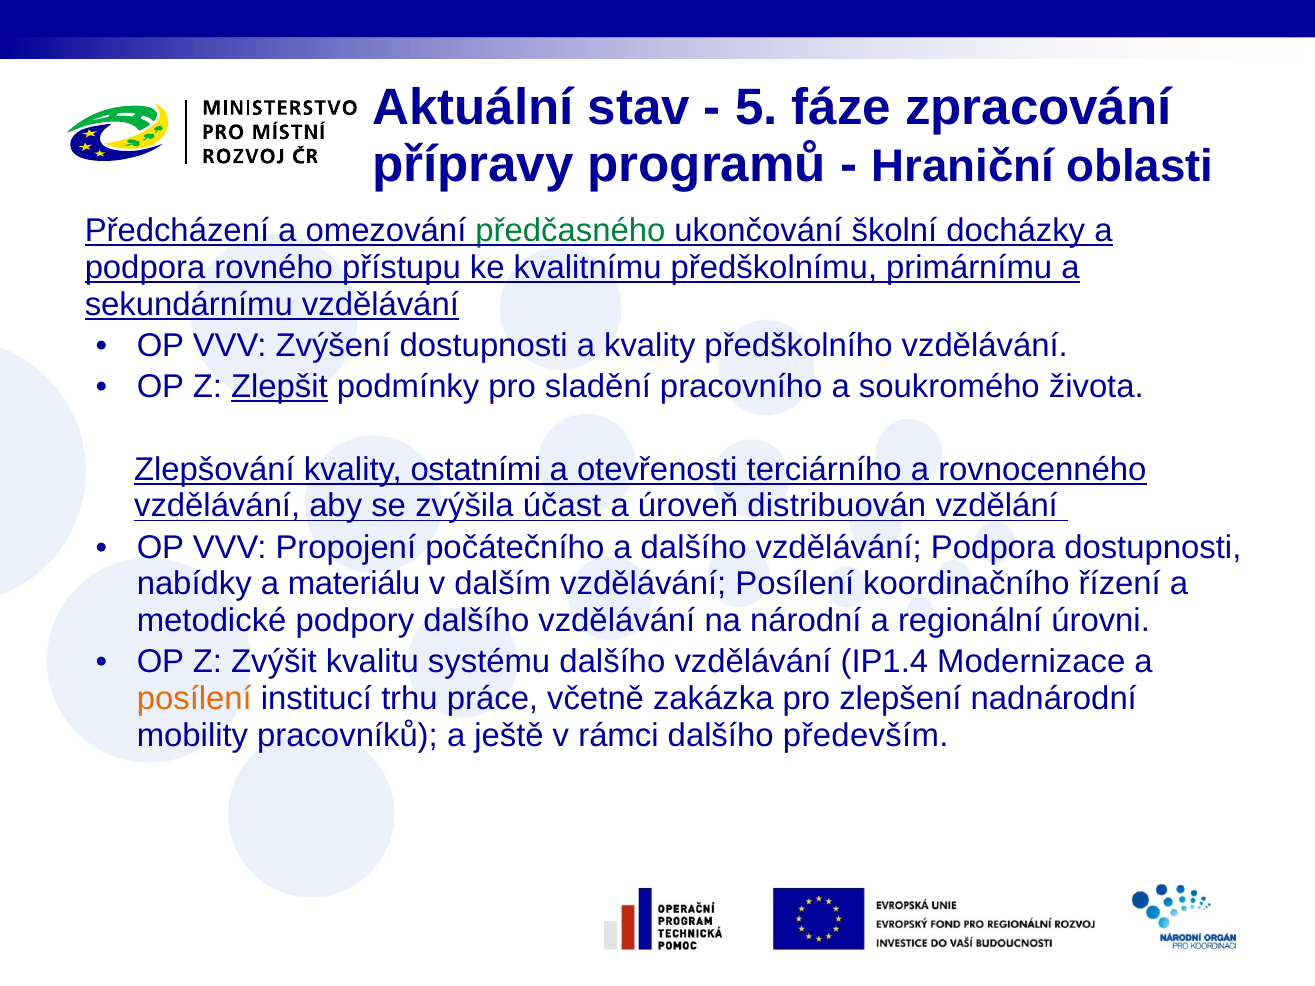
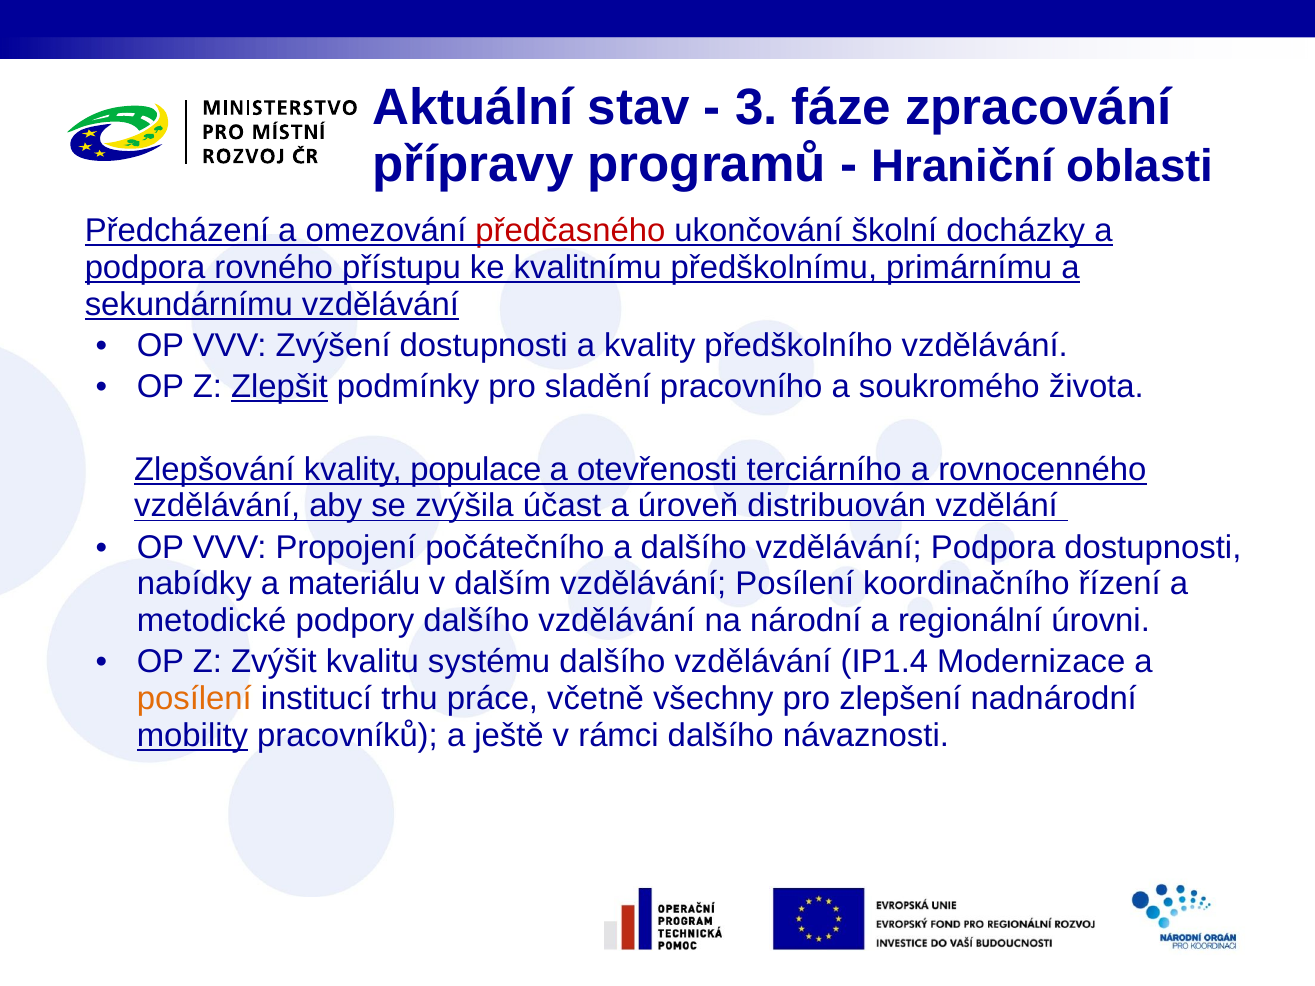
5: 5 -> 3 (756, 108)
předčasného colour: green -> red (570, 231)
ostatními: ostatními -> populace (476, 469)
zakázka: zakázka -> všechny (713, 699)
mobility underline: none -> present (192, 736)
především: především -> návaznosti (866, 736)
